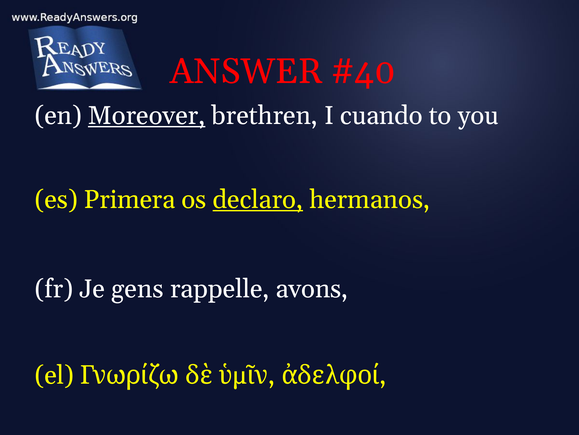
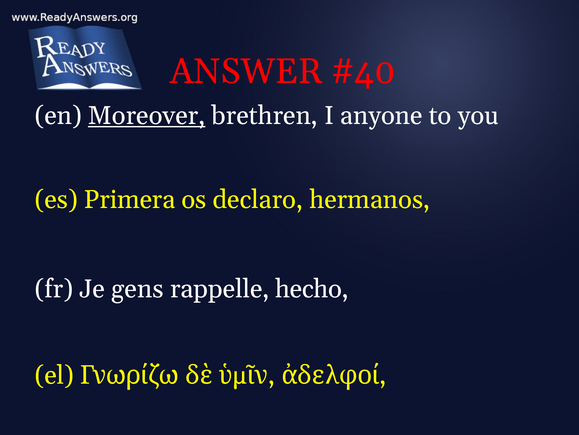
cuando: cuando -> anyone (381, 115)
declaro underline: present -> none (258, 199)
avons: avons -> hecho (312, 289)
